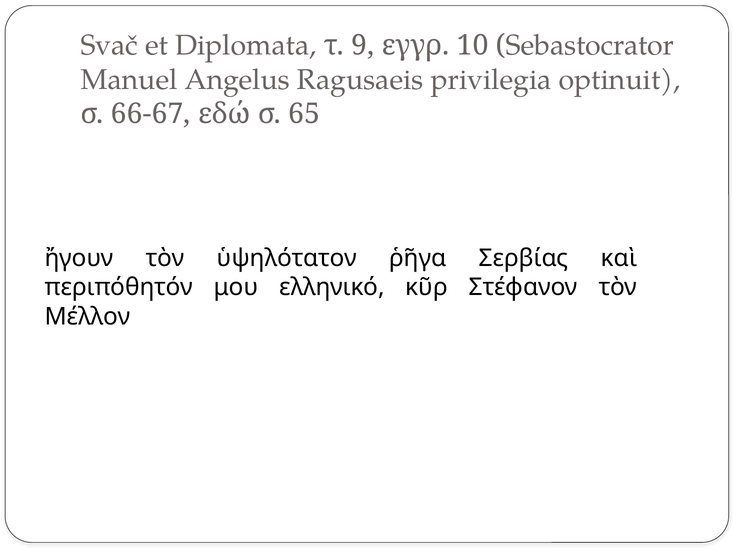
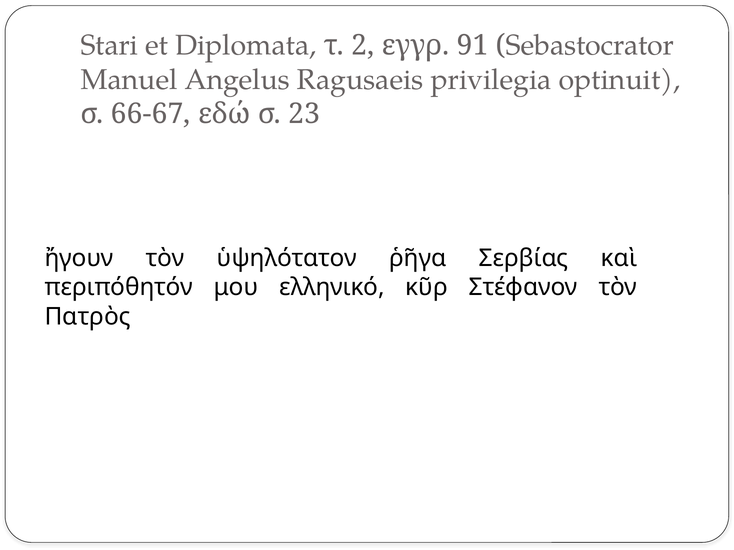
Svač: Svač -> Stari (109, 45)
9: 9 -> 2 (363, 45)
10: 10 -> 91 (473, 45)
65: 65 -> 23 (304, 114)
Μέλλον: Μέλλον -> Πατρὸς (88, 317)
